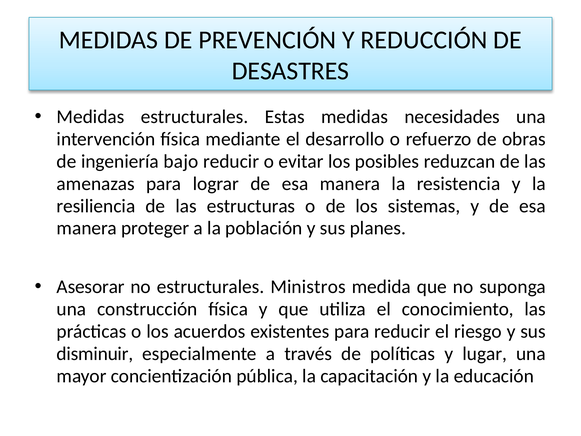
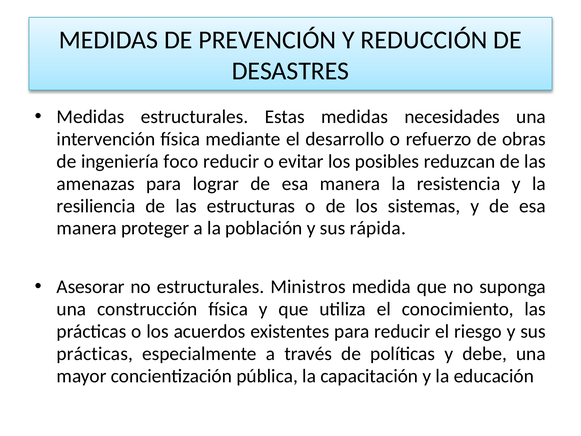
bajo: bajo -> foco (181, 161)
planes: planes -> rápida (378, 228)
disminuir: disminuir -> prácticas (95, 353)
lugar: lugar -> debe (485, 353)
